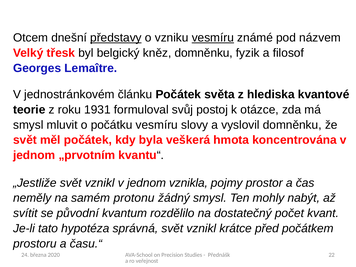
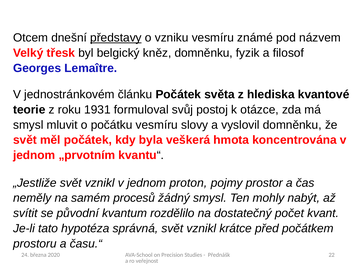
vesmíru underline: present -> none (213, 38)
vznikla: vznikla -> proton (188, 183)
protonu: protonu -> procesů (134, 198)
